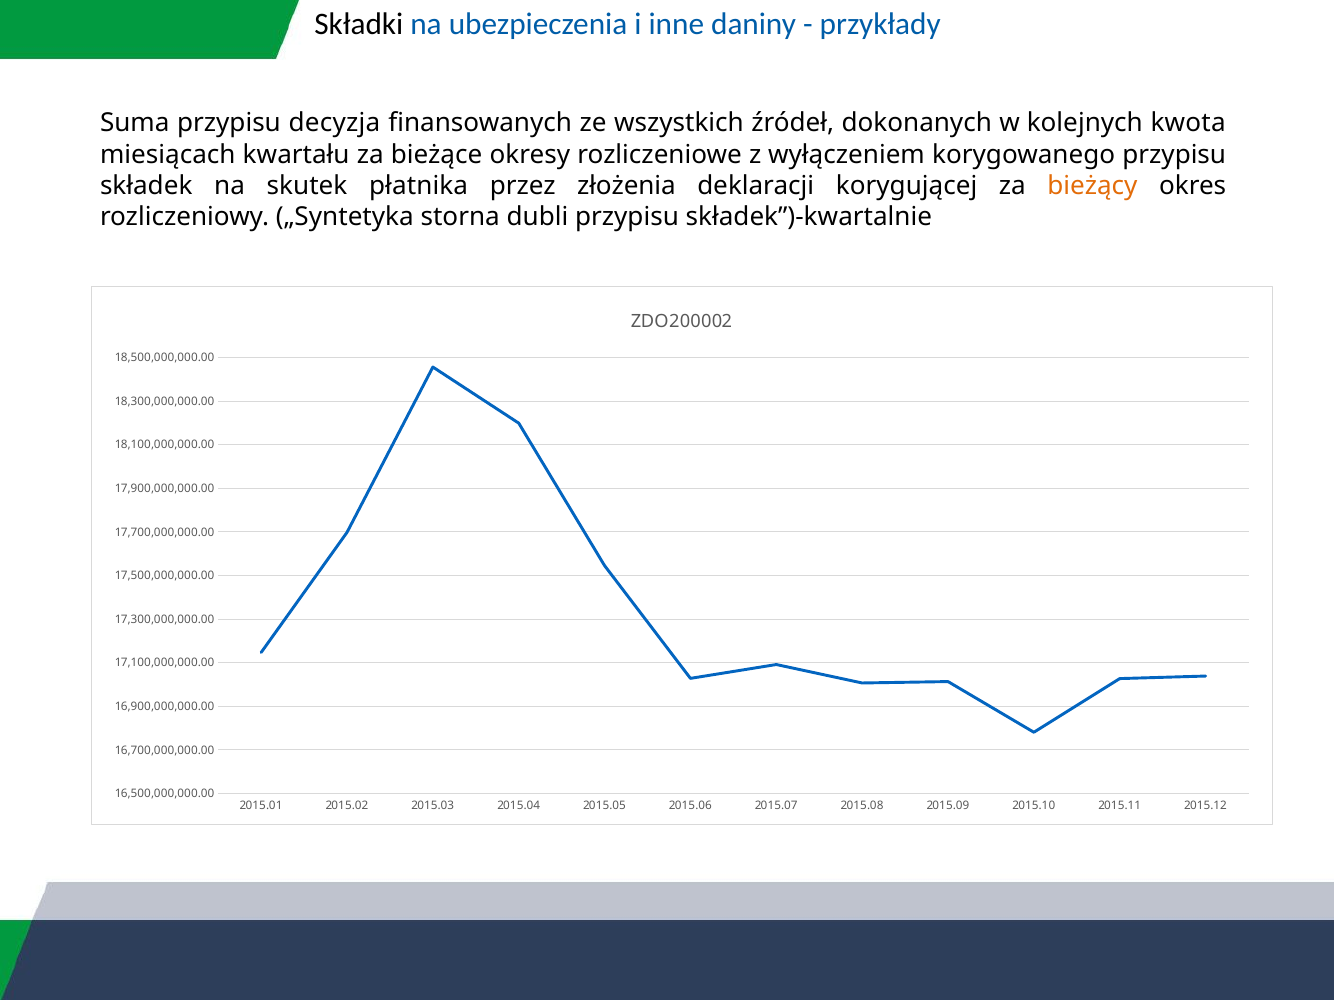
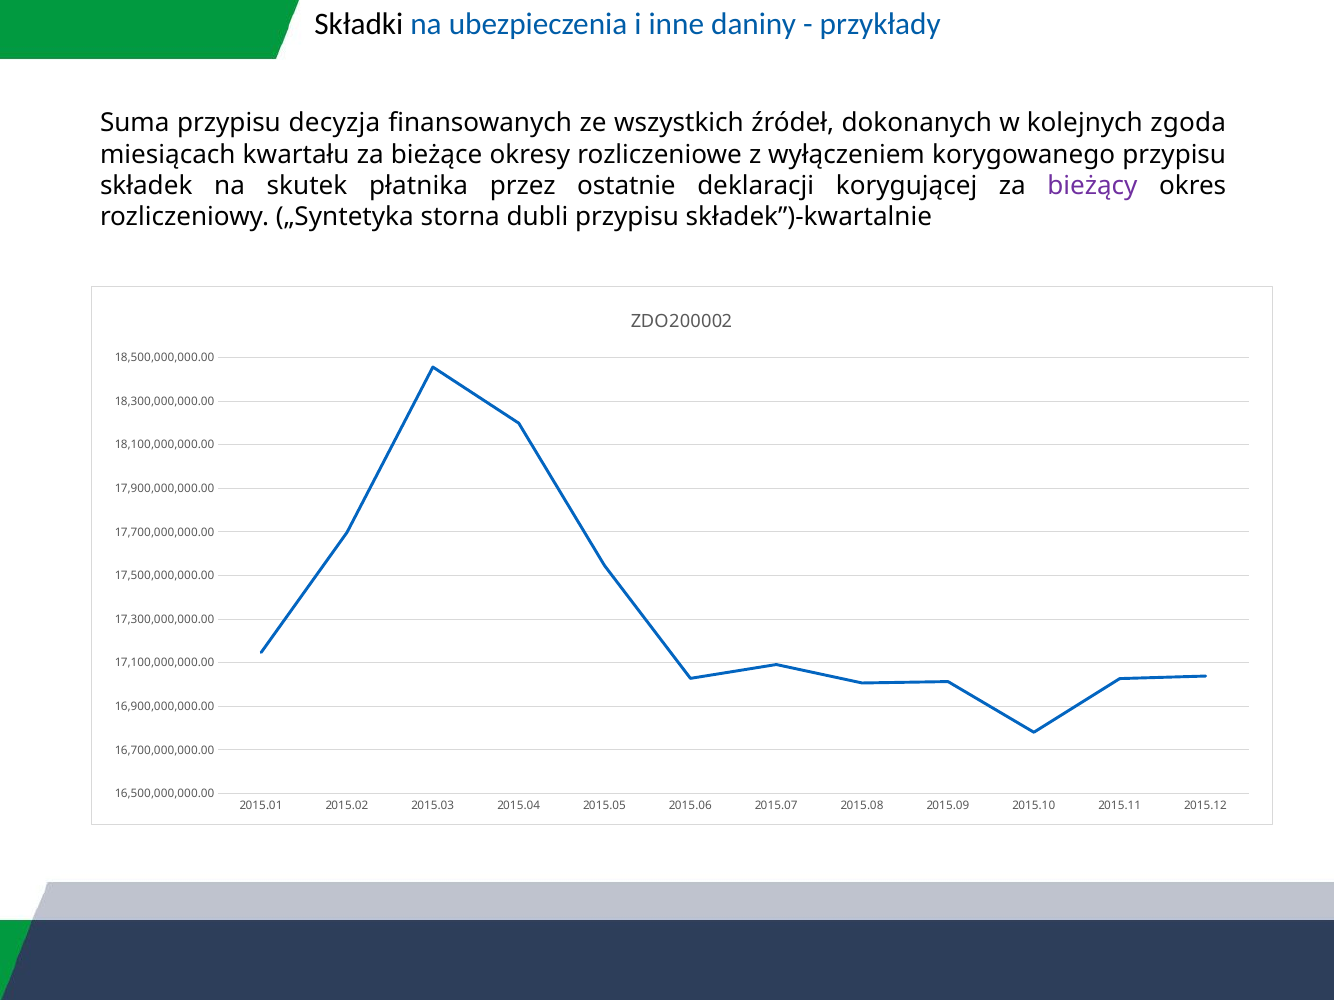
kwota: kwota -> zgoda (1188, 123)
złożenia: złożenia -> ostatnie (626, 186)
bieżący colour: orange -> purple (1092, 186)
